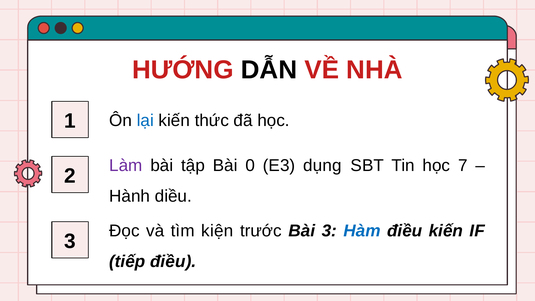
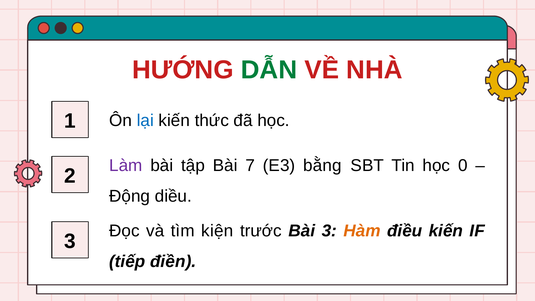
DẪN colour: black -> green (269, 70)
0: 0 -> 7 (250, 165)
dụng: dụng -> bằng (322, 165)
7: 7 -> 0 (463, 165)
Hành: Hành -> Động (130, 196)
Hàm colour: blue -> orange (362, 231)
tiếp điều: điều -> điền (173, 262)
